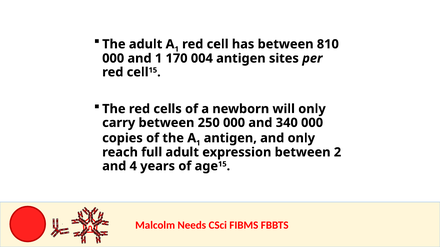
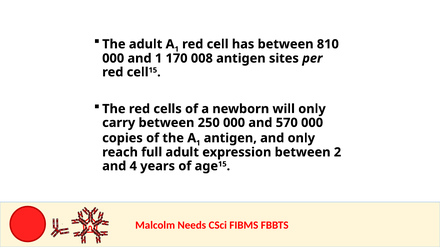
004: 004 -> 008 (202, 58)
340: 340 -> 570 (287, 123)
